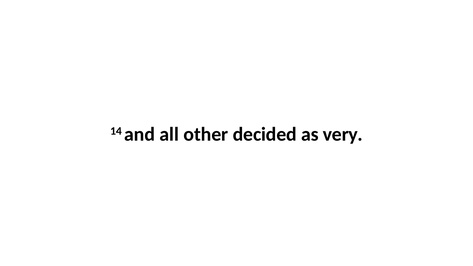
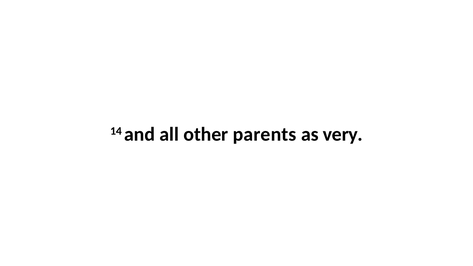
decided: decided -> parents (265, 134)
